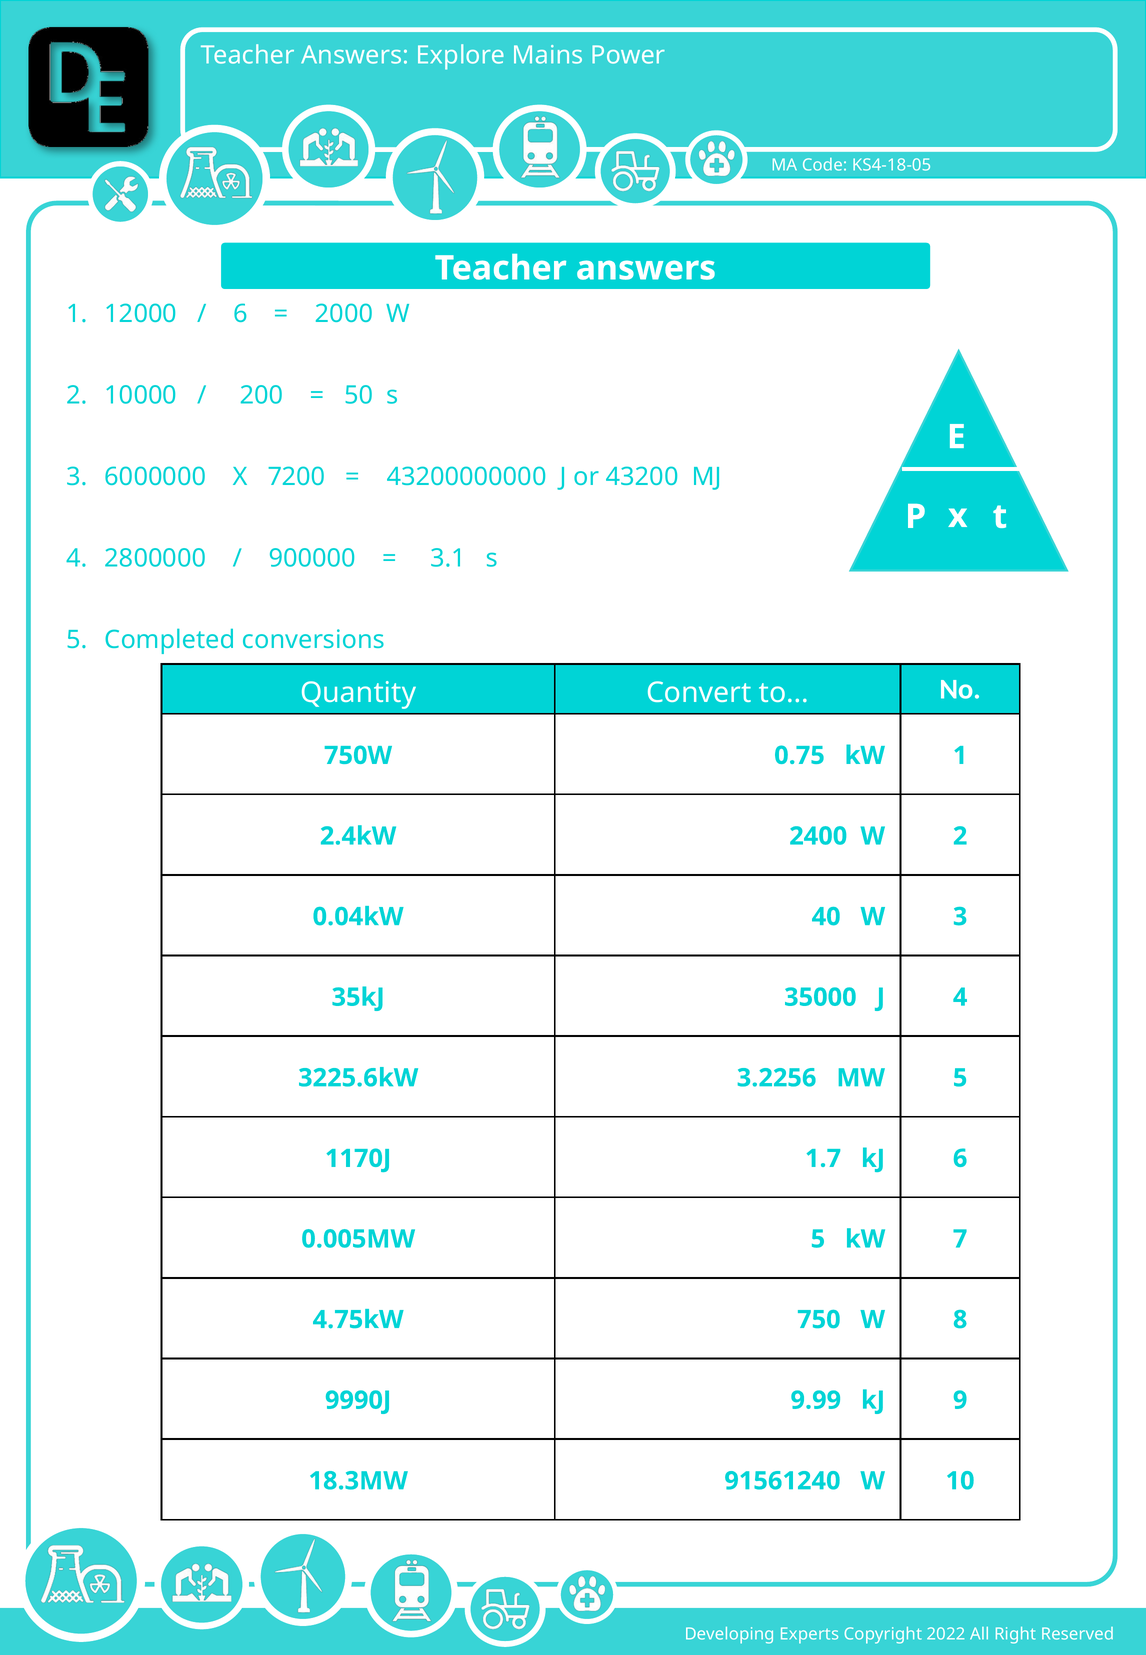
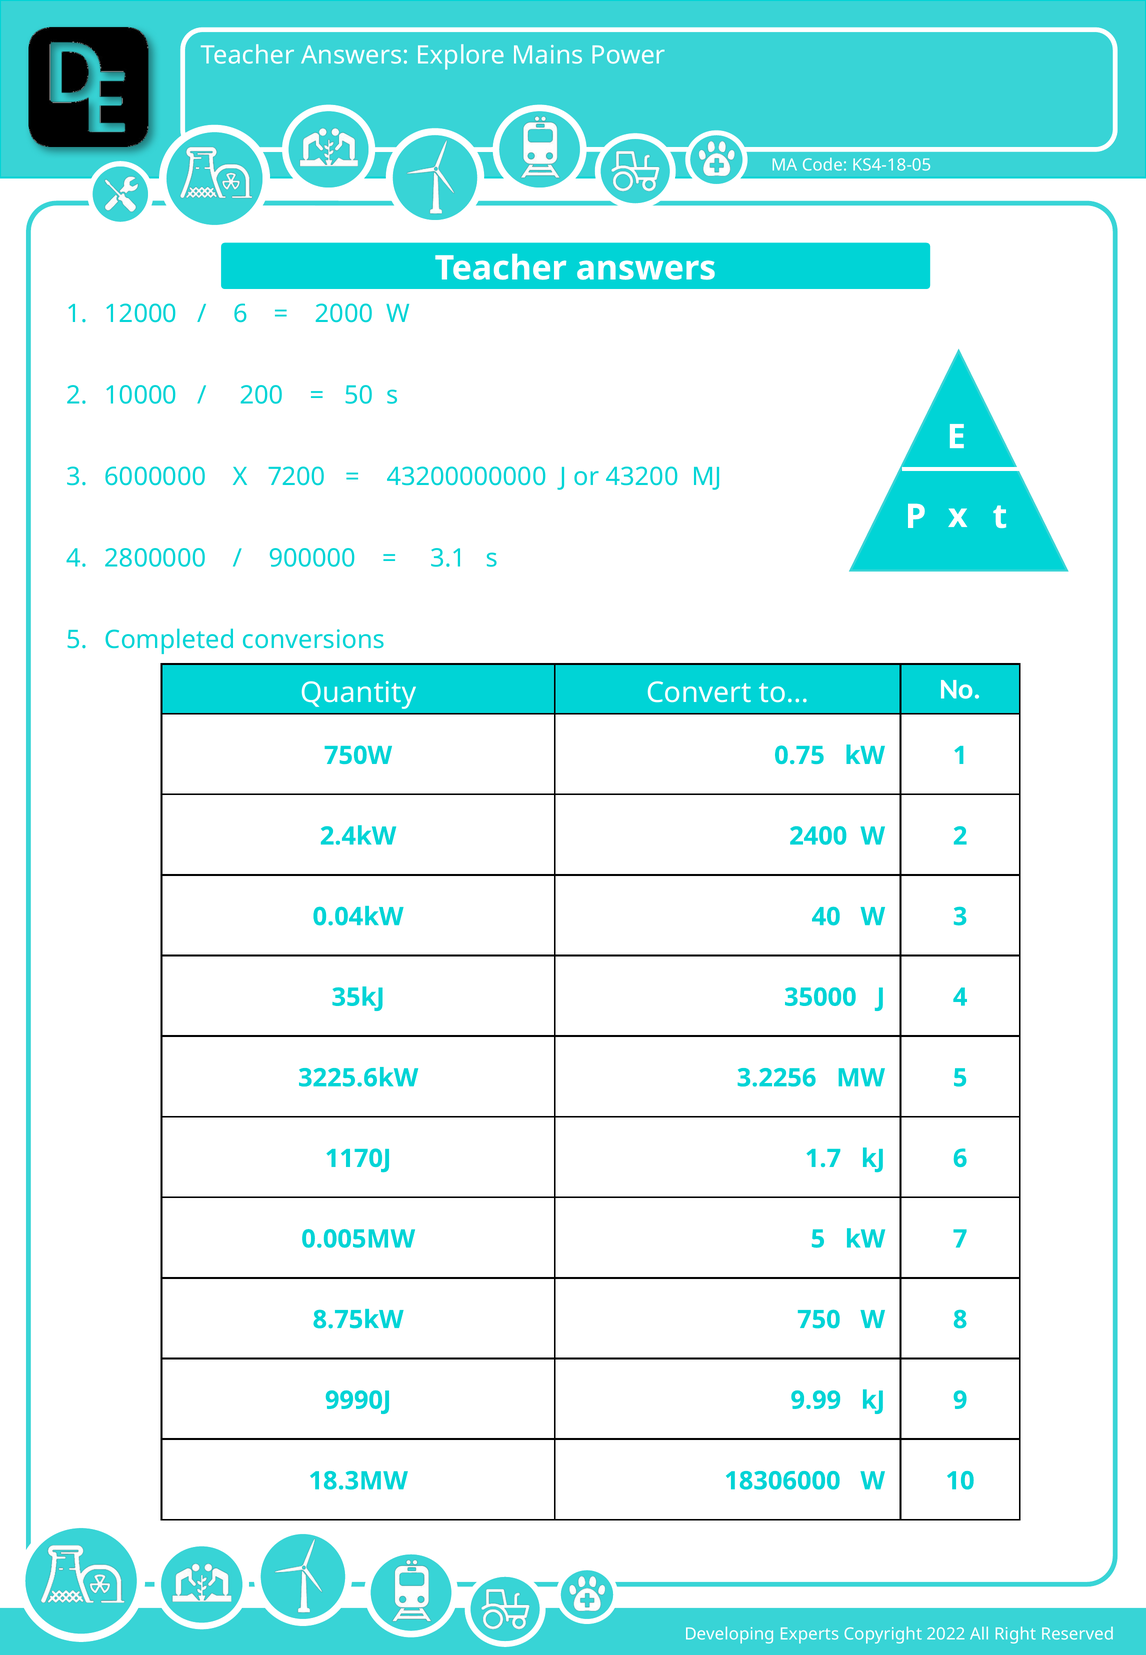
4.75kW: 4.75kW -> 8.75kW (358, 1320)
91561240: 91561240 -> 18306000 (782, 1481)
